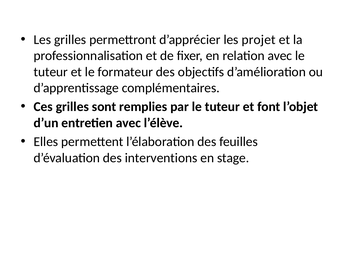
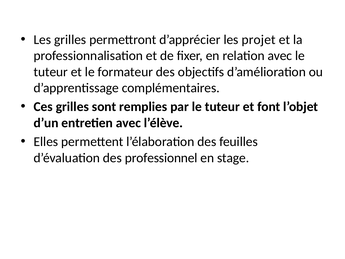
interventions: interventions -> professionnel (161, 158)
